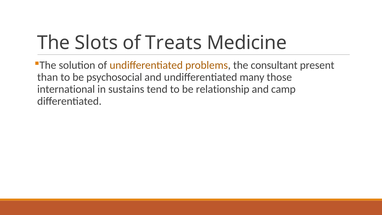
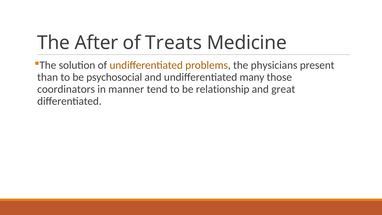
Slots: Slots -> After (96, 43)
consultant: consultant -> physicians (274, 65)
international: international -> coordinators (66, 89)
sustains: sustains -> manner (126, 89)
camp: camp -> great (283, 89)
